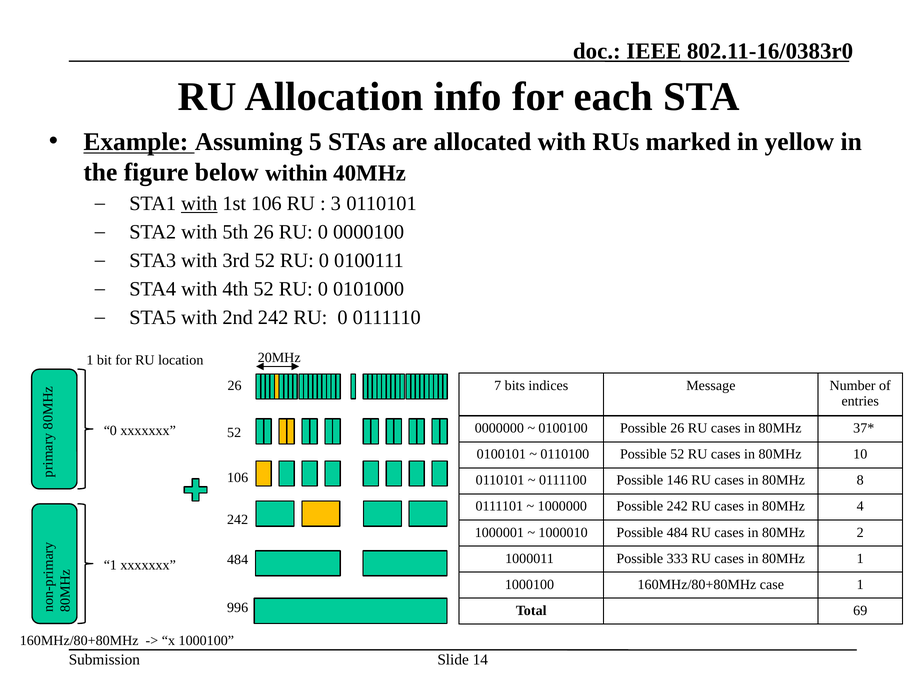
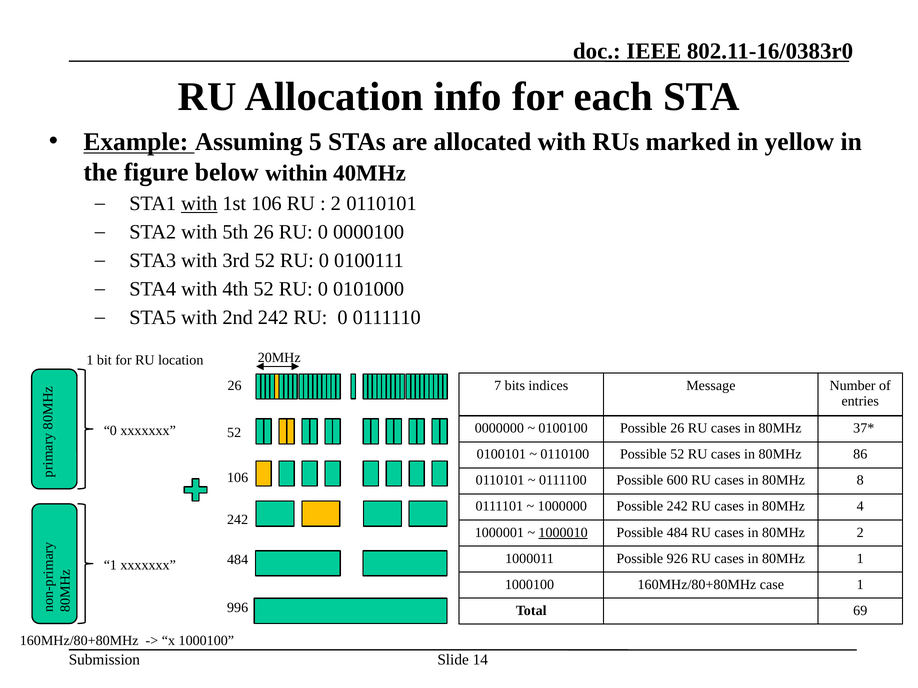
3: 3 -> 2 (336, 204)
10: 10 -> 86 (860, 455)
146: 146 -> 600 (677, 481)
1000010 underline: none -> present (563, 533)
333: 333 -> 926 (677, 559)
